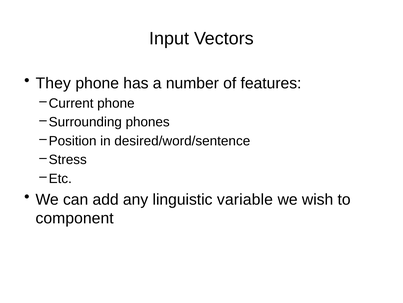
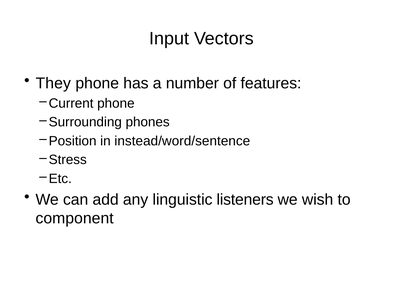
desired/word/sentence: desired/word/sentence -> instead/word/sentence (182, 141)
variable: variable -> listeners (245, 199)
